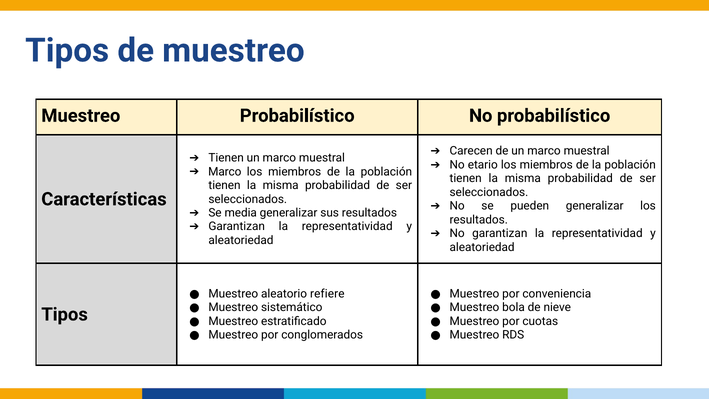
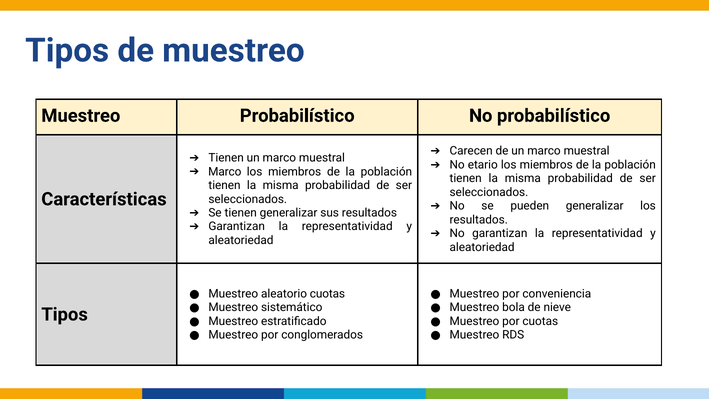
Se media: media -> tienen (241, 213)
aleatorio refiere: refiere -> cuotas (327, 294)
